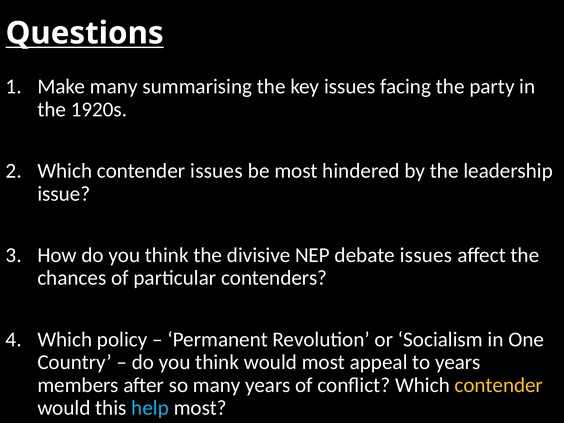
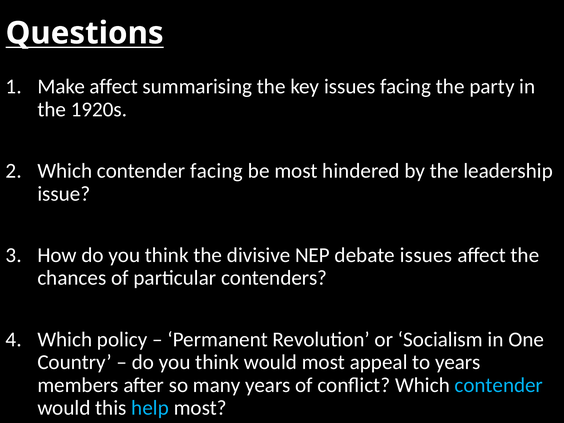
Make many: many -> affect (114, 87)
contender issues: issues -> facing (216, 171)
contender colour: yellow -> light blue (499, 385)
